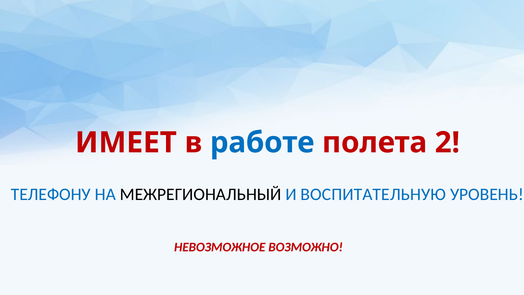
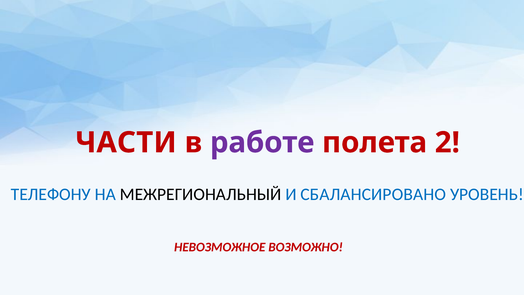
ИМЕЕТ: ИМЕЕТ -> ЧАСТИ (126, 142)
работе colour: blue -> purple (262, 142)
ВОСПИТАТЕЛЬНУЮ: ВОСПИТАТЕЛЬНУЮ -> СБАЛАНСИРОВАНО (373, 194)
